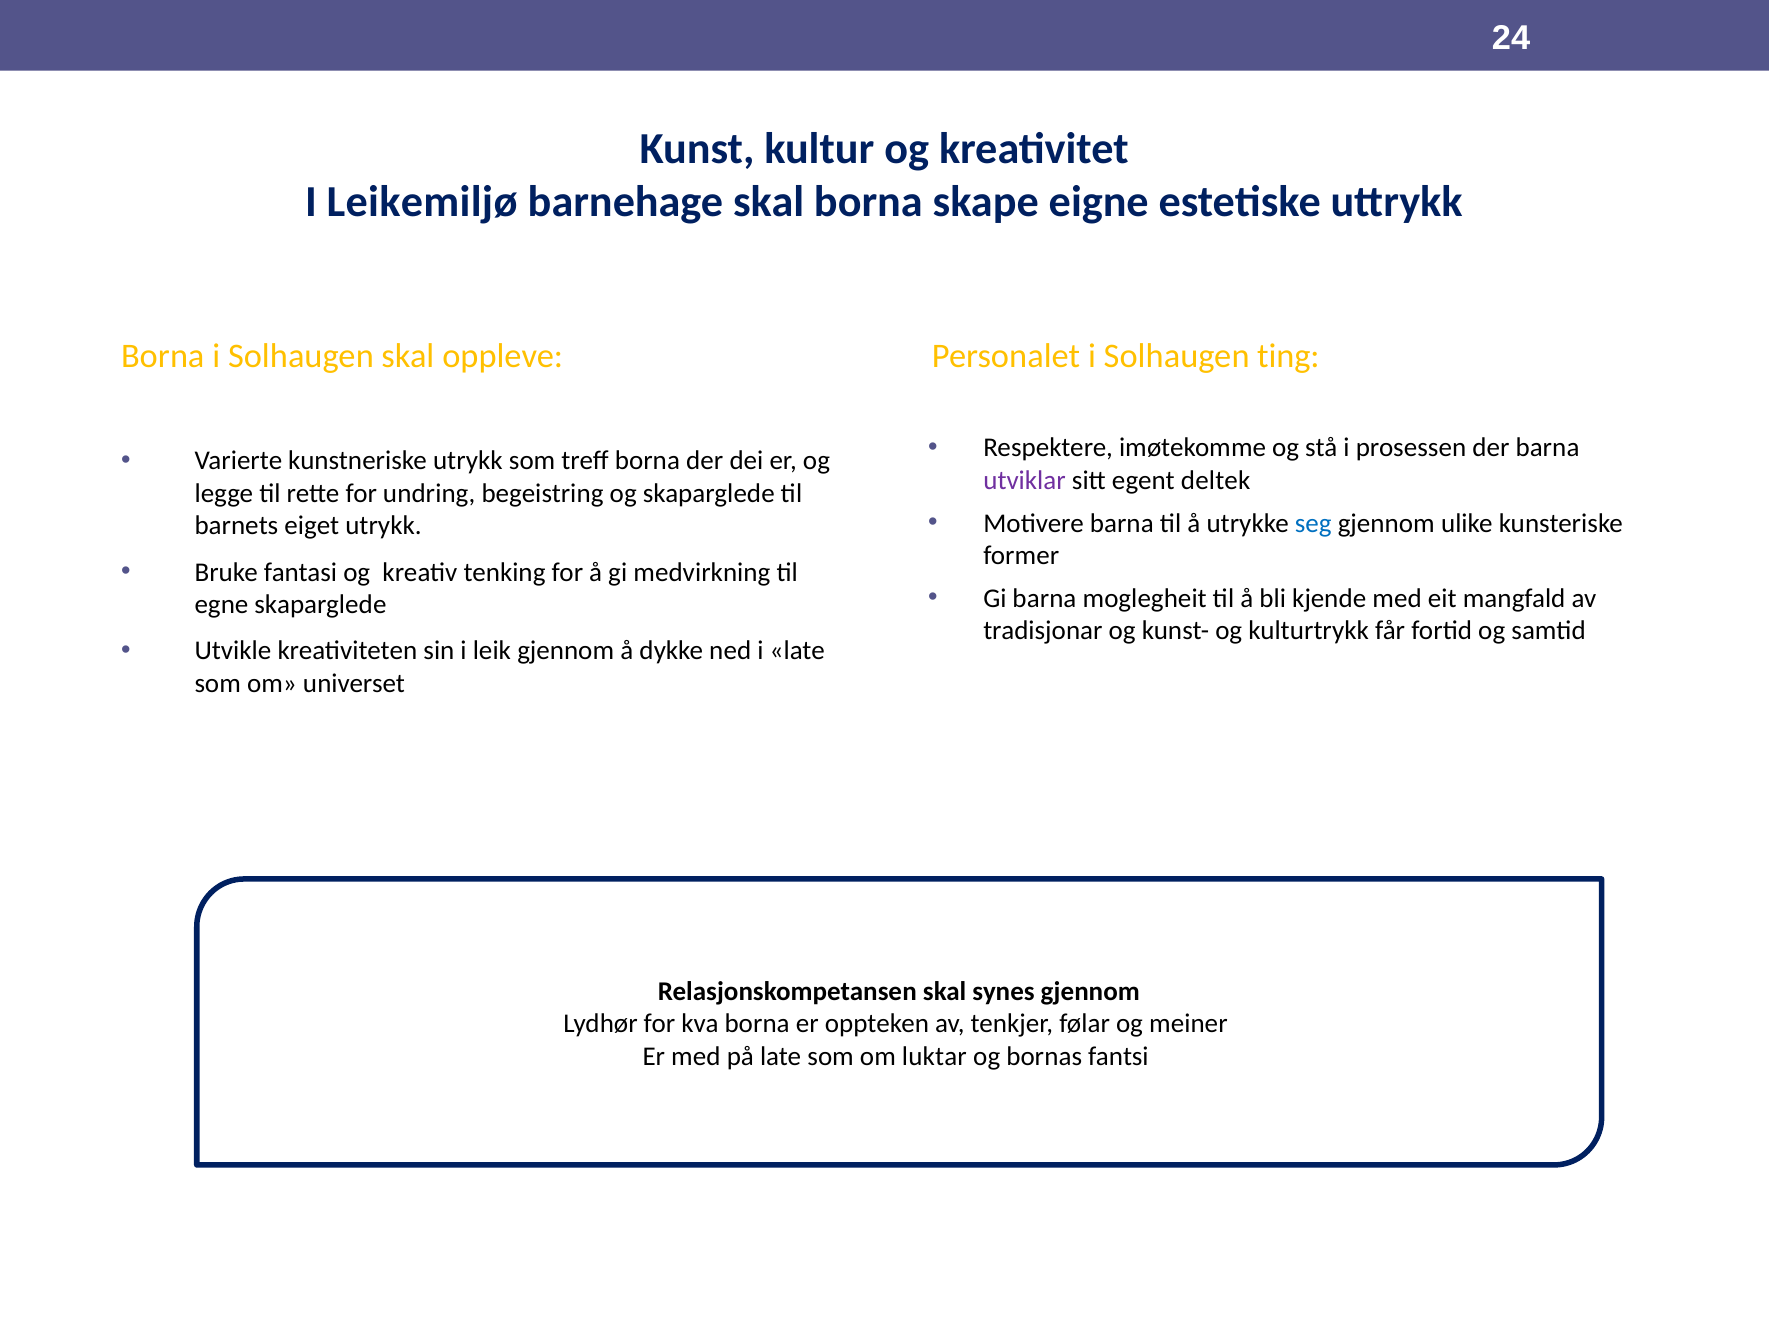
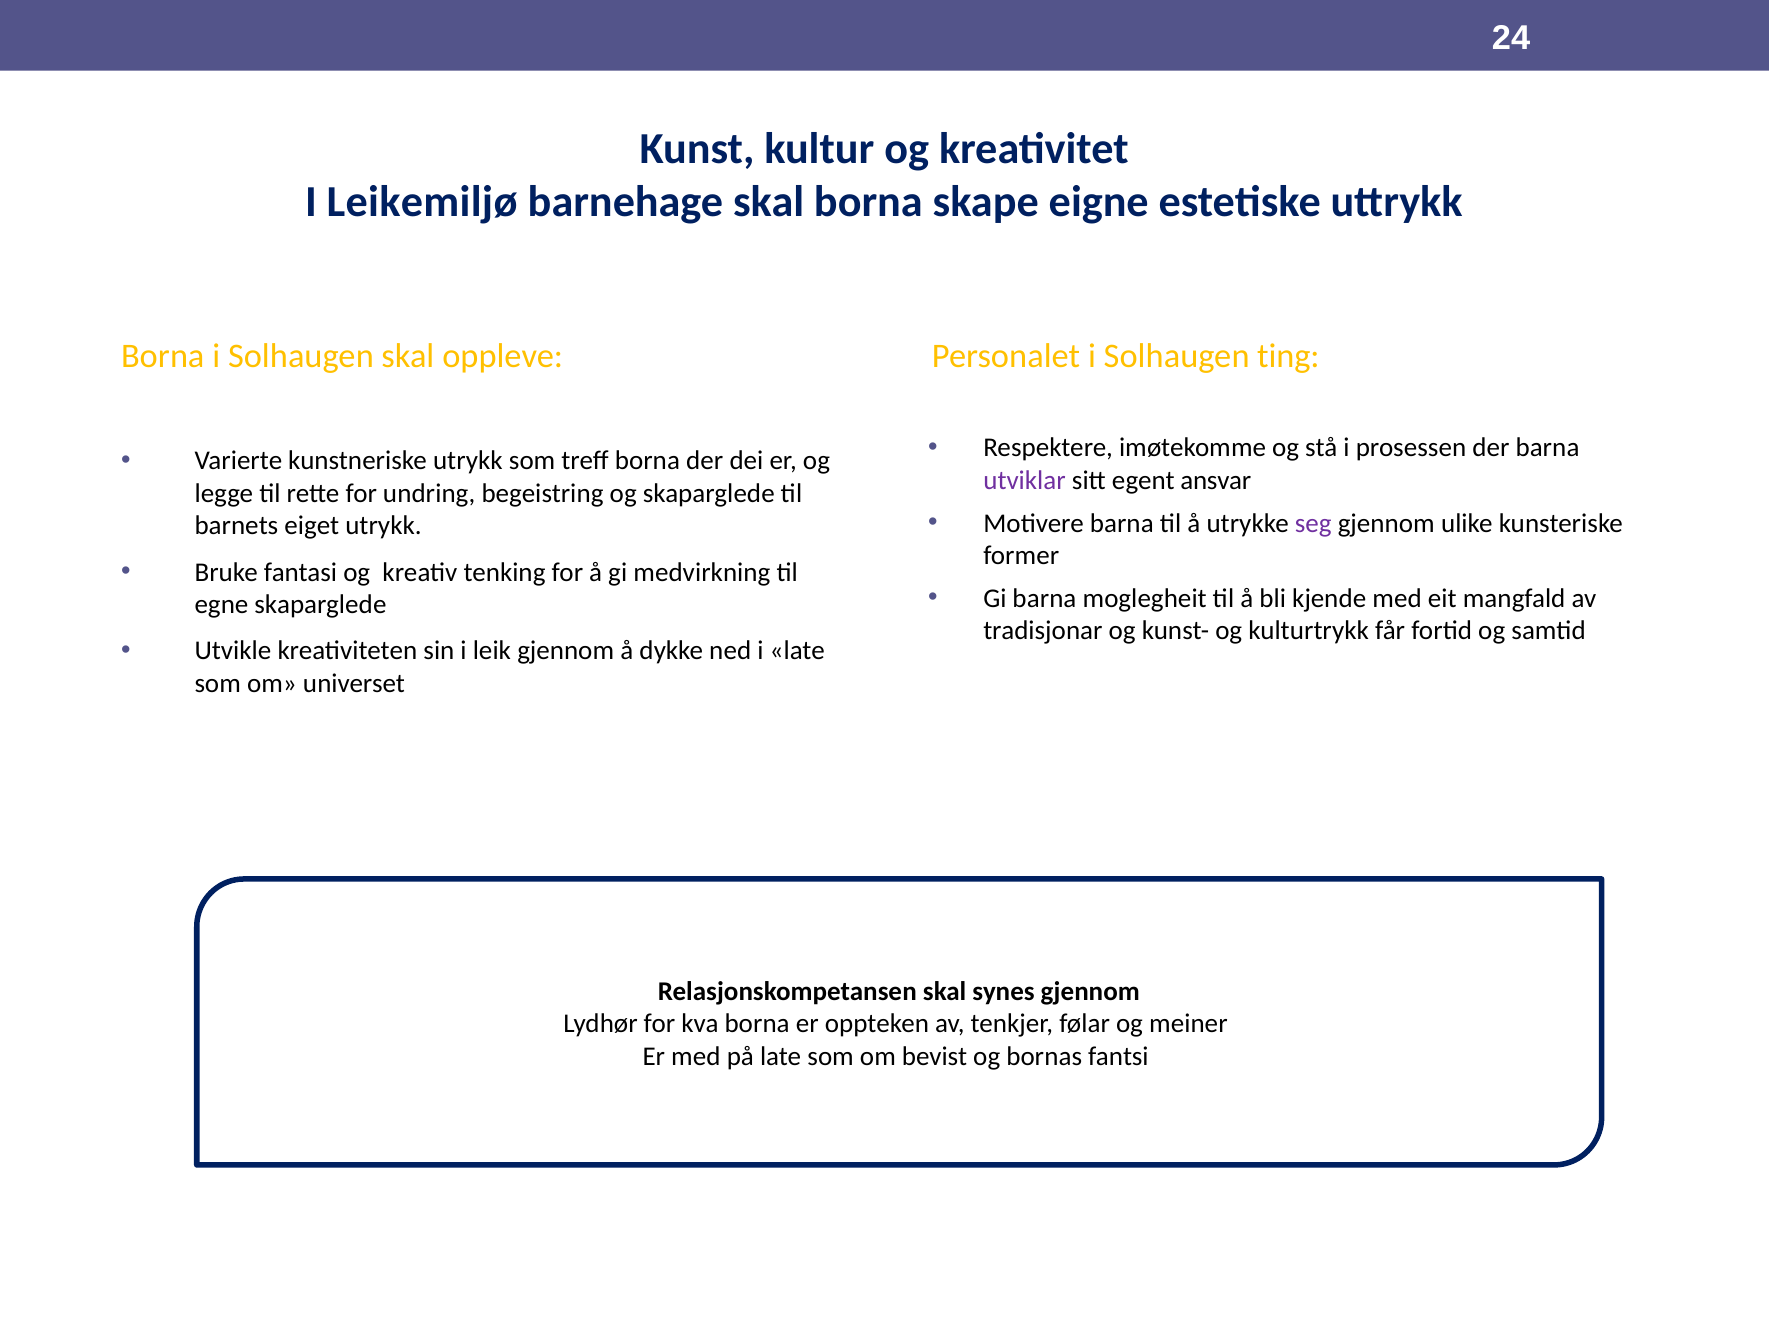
deltek: deltek -> ansvar (1216, 480)
seg colour: blue -> purple (1313, 523)
luktar: luktar -> bevist (935, 1056)
